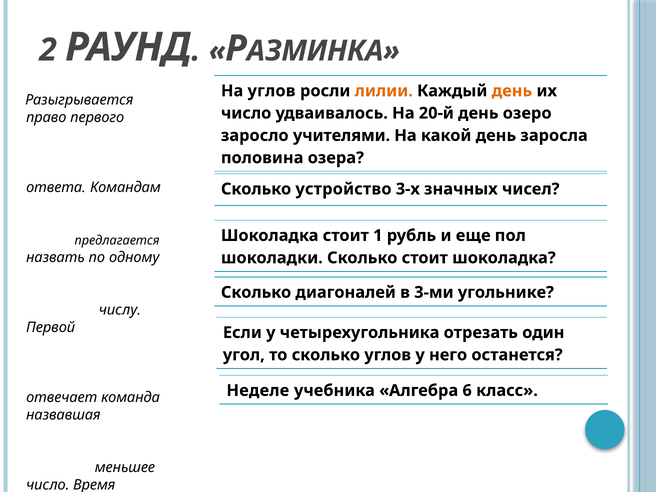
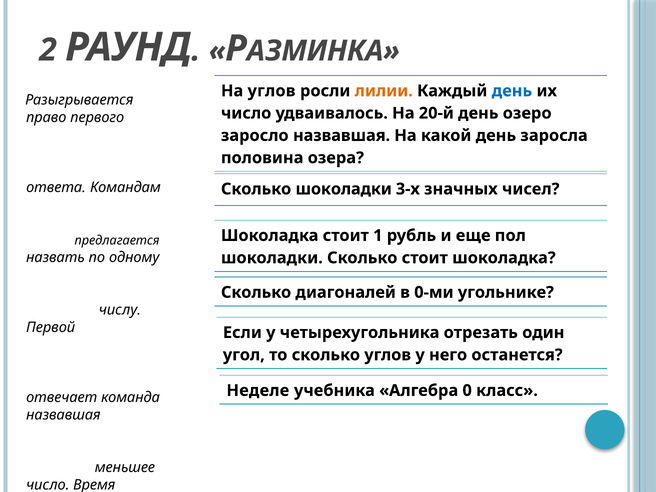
день colour: orange -> blue (512, 91)
заросло учителями: учителями -> назвавшая (342, 135)
Сколько устройство: устройство -> шоколадки (344, 189)
3-ми: 3-ми -> 0-ми (434, 292)
6: 6 -> 0 (467, 391)
